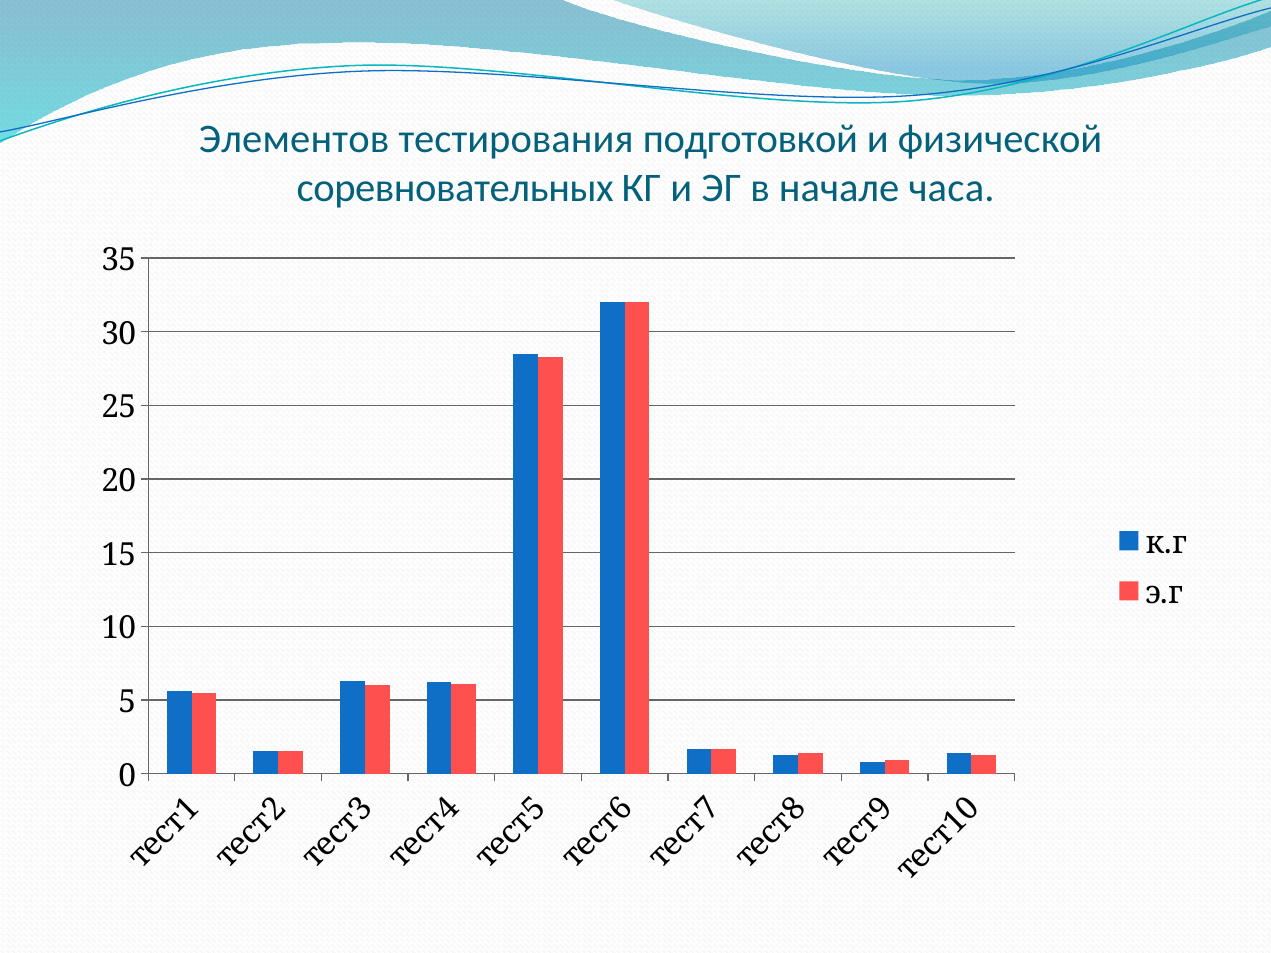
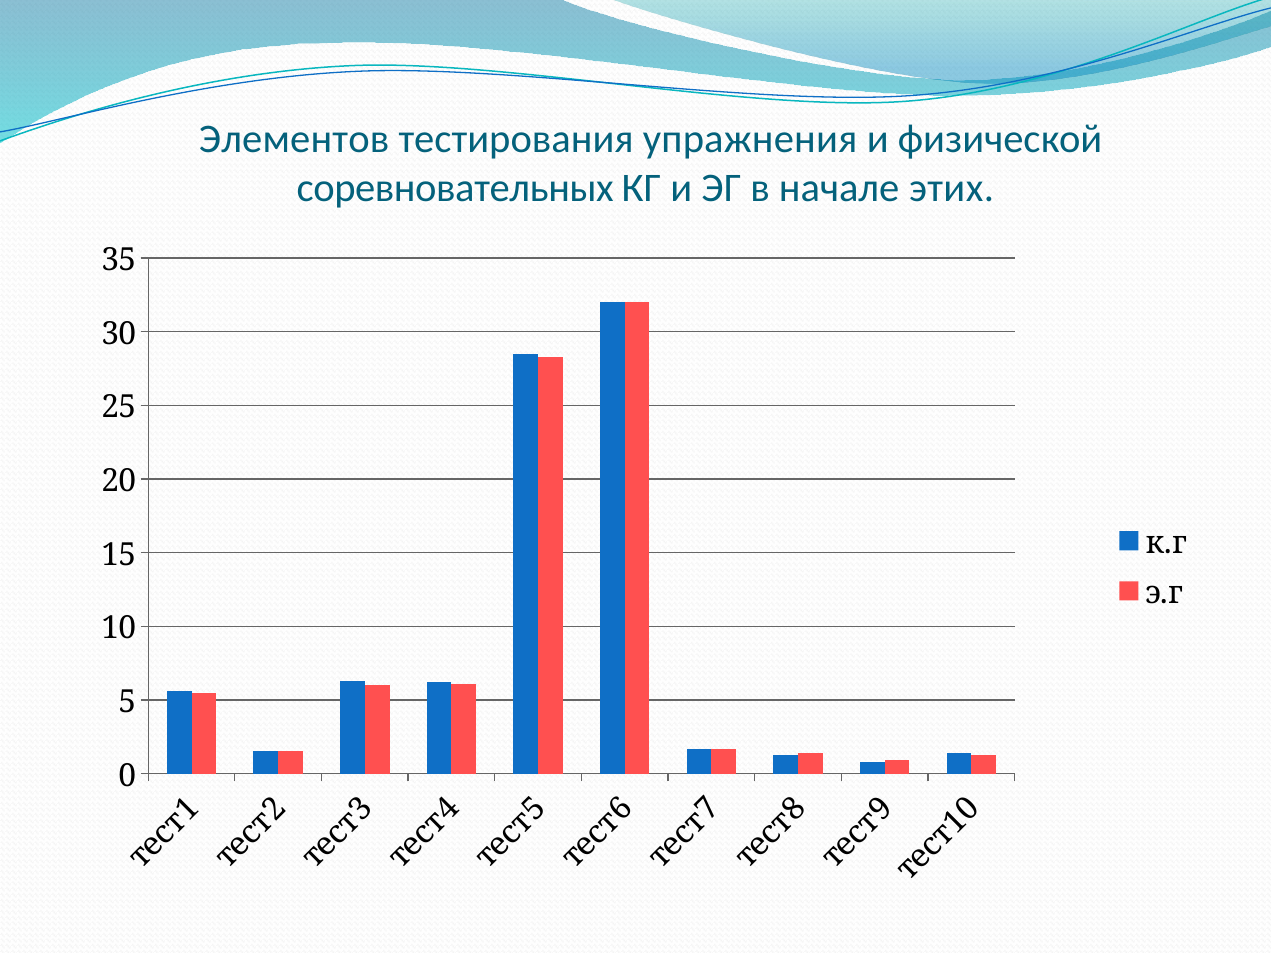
подготовкой: подготовкой -> упражнения (750, 139)
часа: часа -> этих (952, 188)
